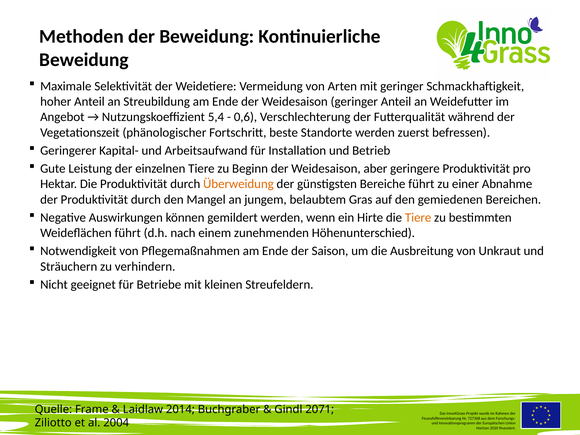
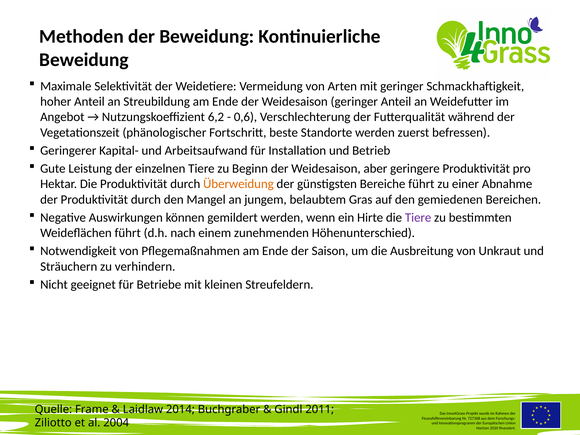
5,4: 5,4 -> 6,2 (216, 117)
Tiere colour: orange -> purple (418, 218)
2071: 2071 -> 2011 (320, 409)
